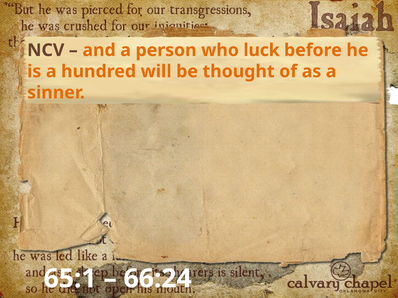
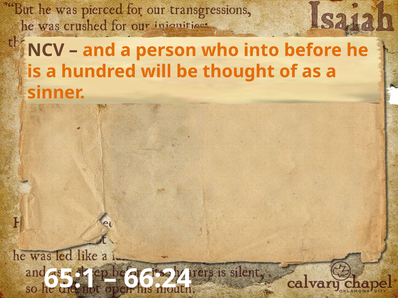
luck: luck -> into (261, 50)
